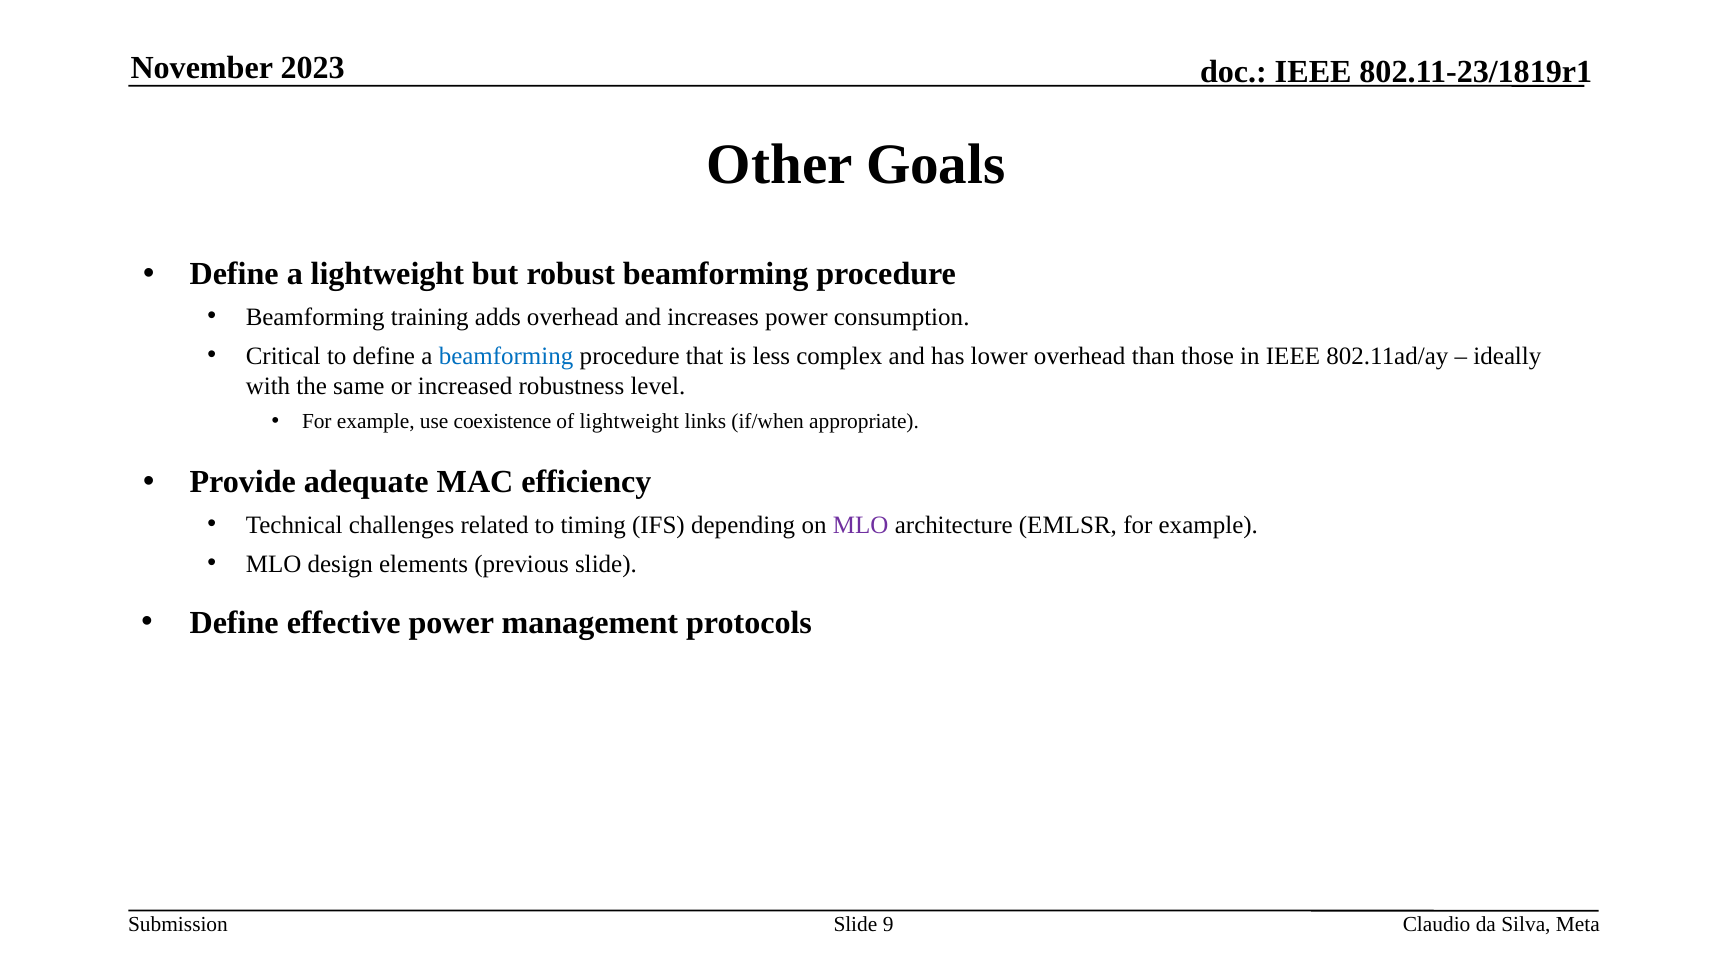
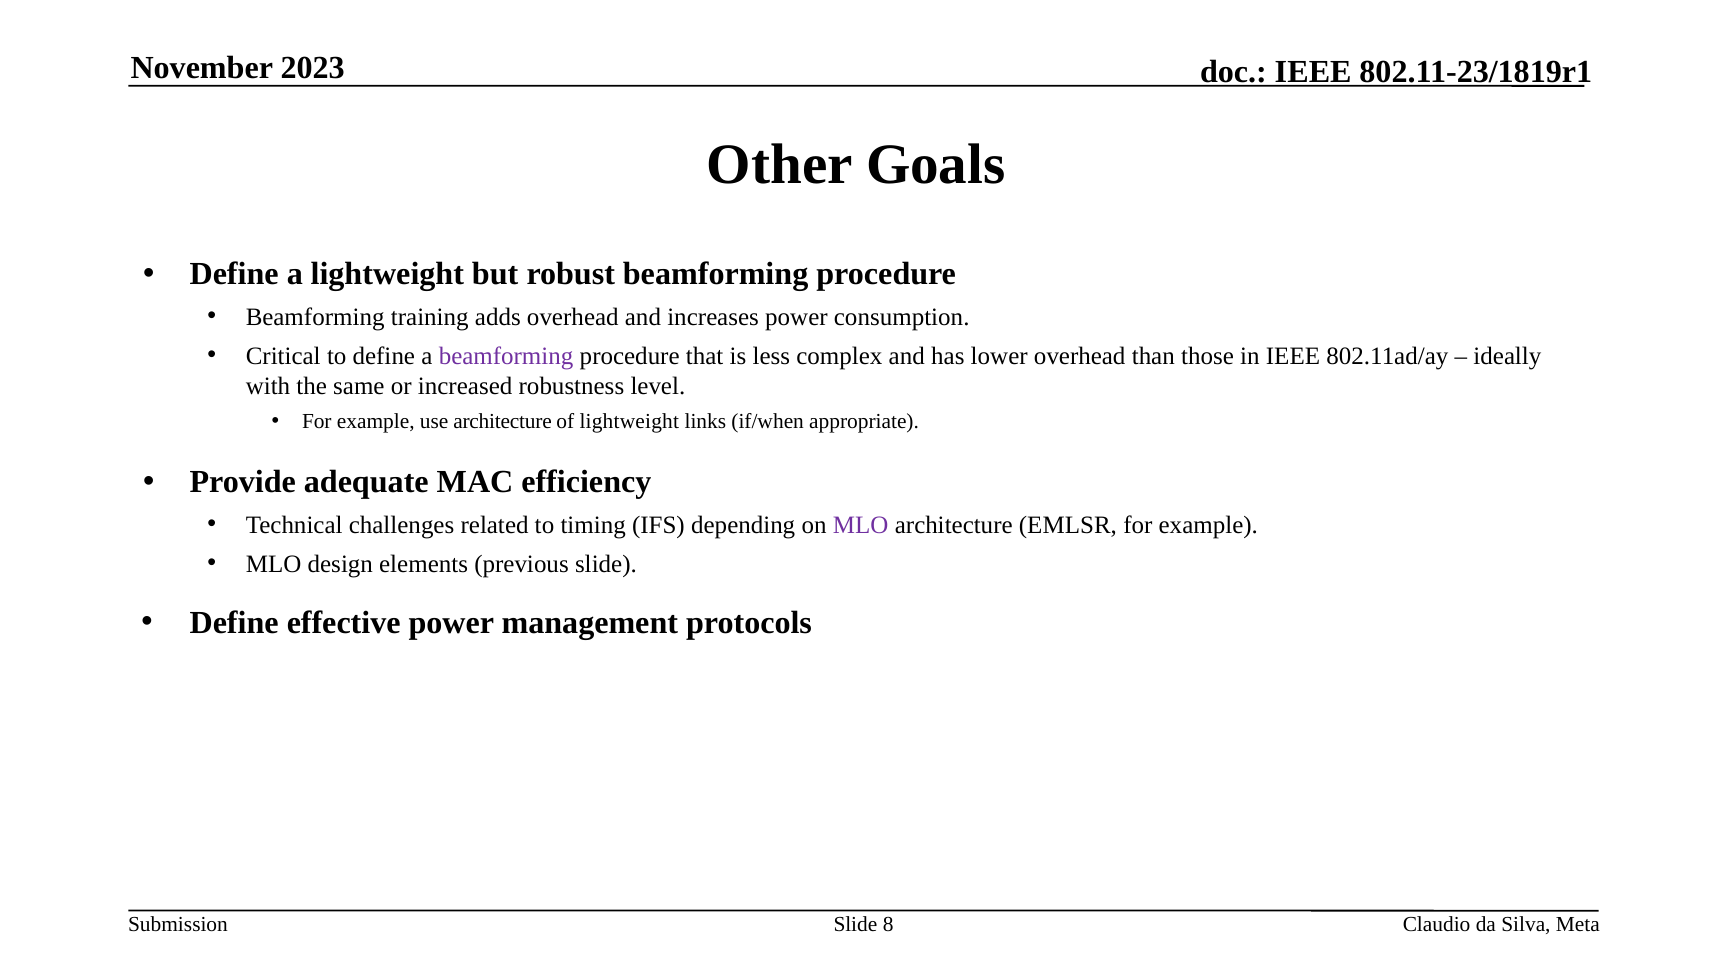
beamforming colour: blue -> purple (506, 356)
use coexistence: coexistence -> architecture (503, 421)
9: 9 -> 8 (888, 924)
